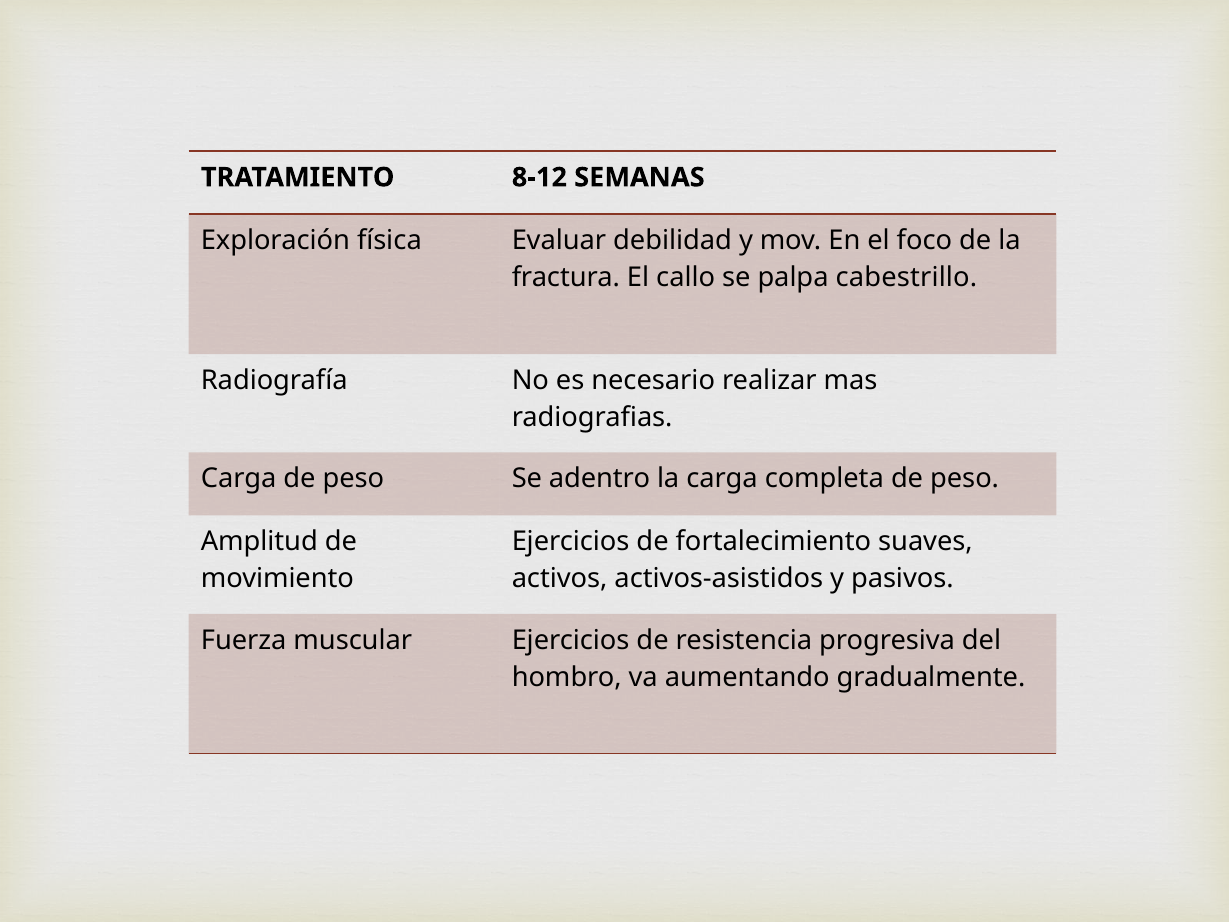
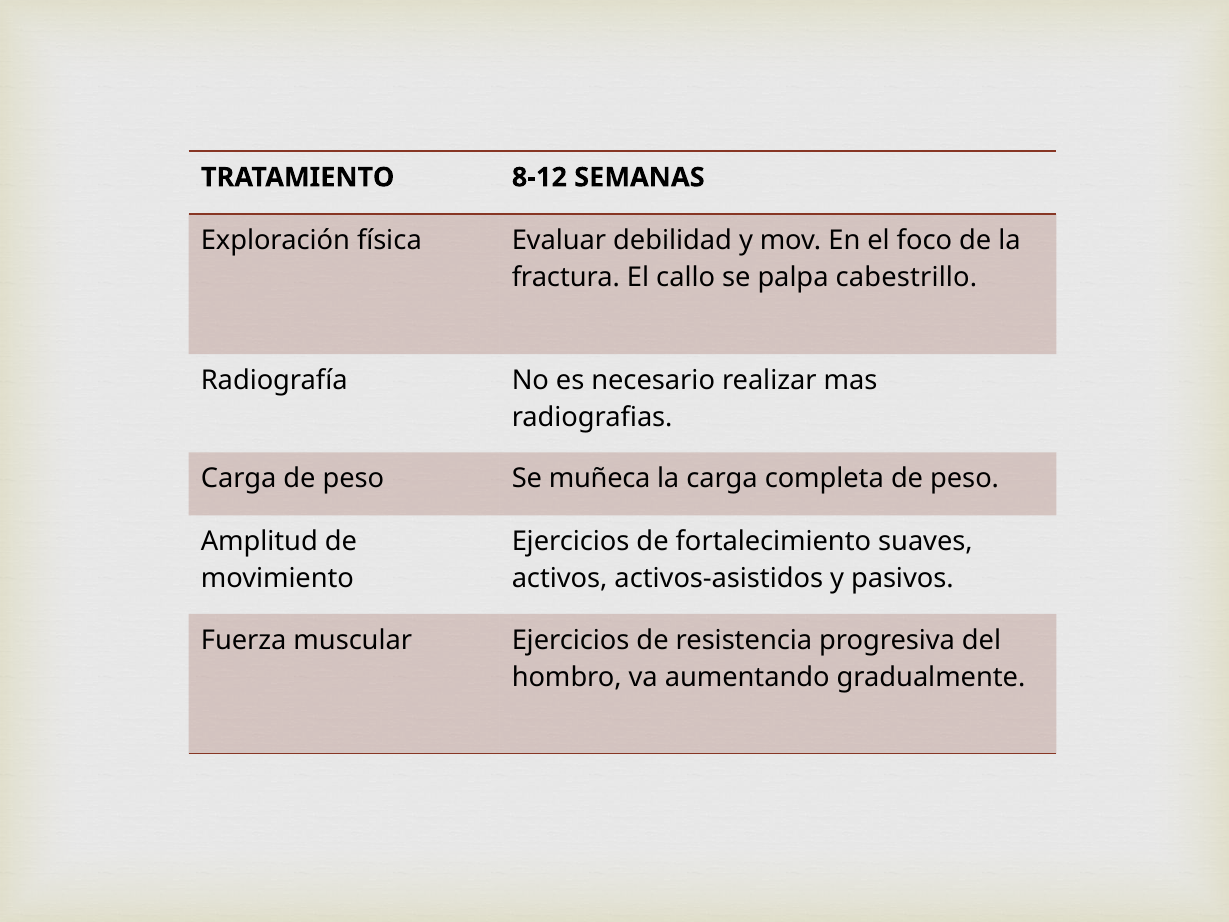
adentro: adentro -> muñeca (600, 479)
